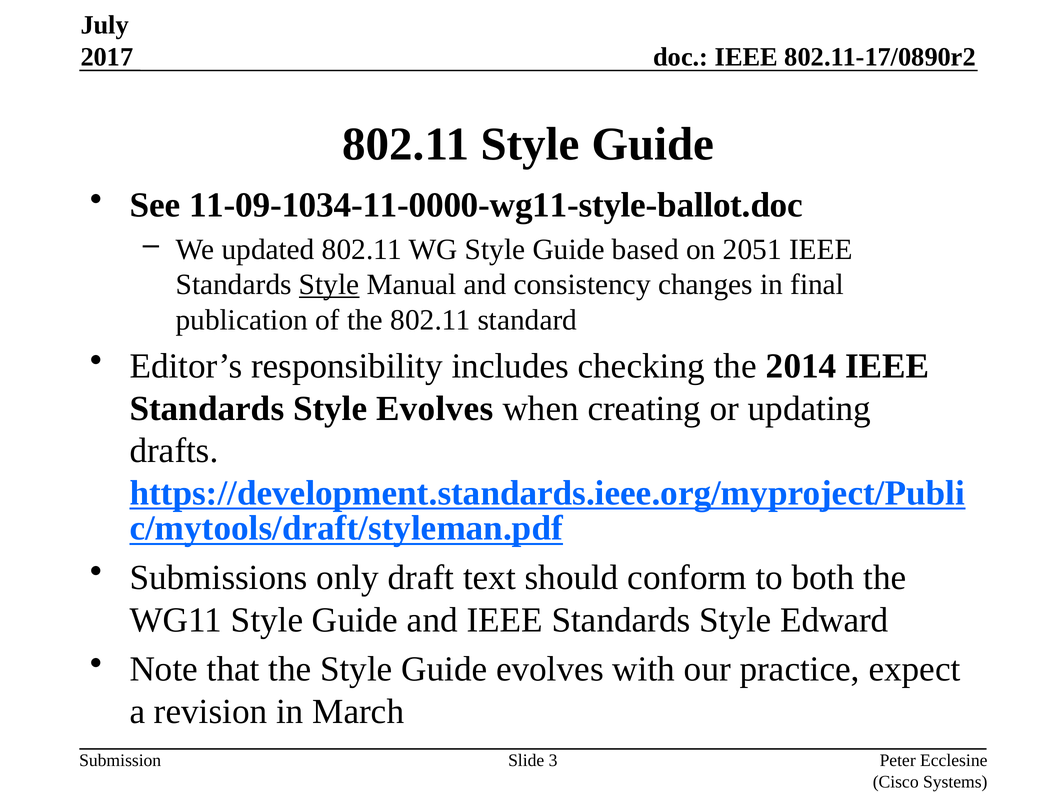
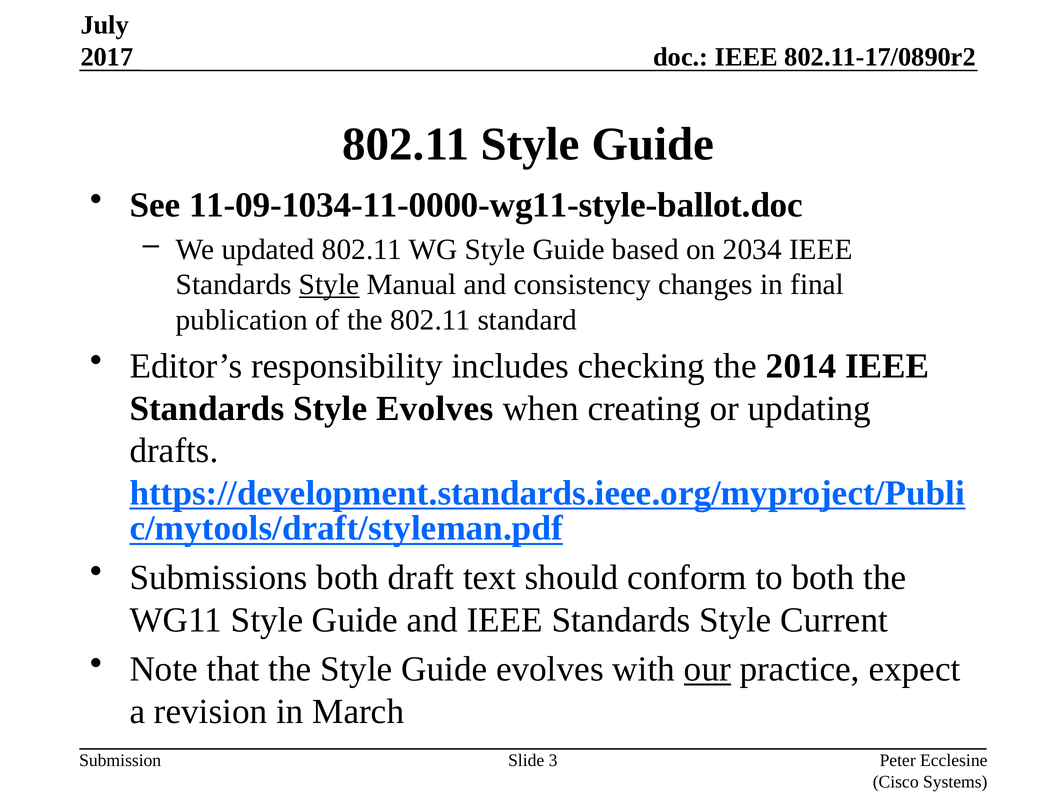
2051: 2051 -> 2034 (752, 249)
Submissions only: only -> both (348, 577)
Edward: Edward -> Current (834, 620)
our underline: none -> present (707, 669)
